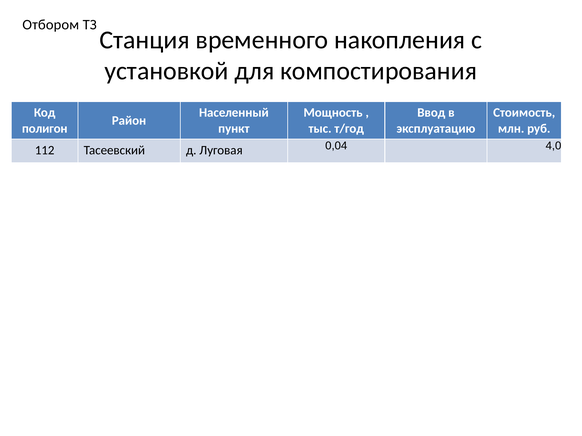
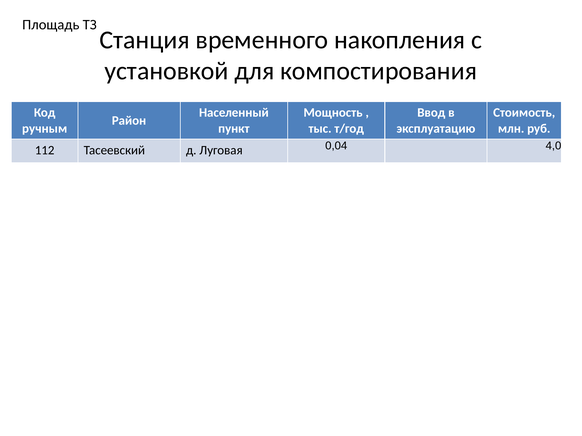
Отбором: Отбором -> Площадь (51, 25)
полигон: полигон -> ручным (45, 129)
